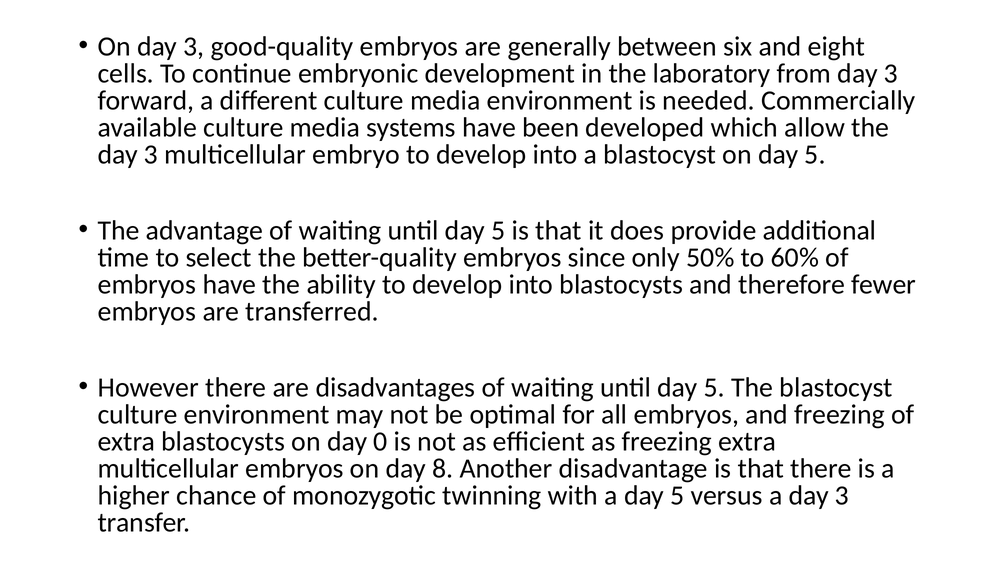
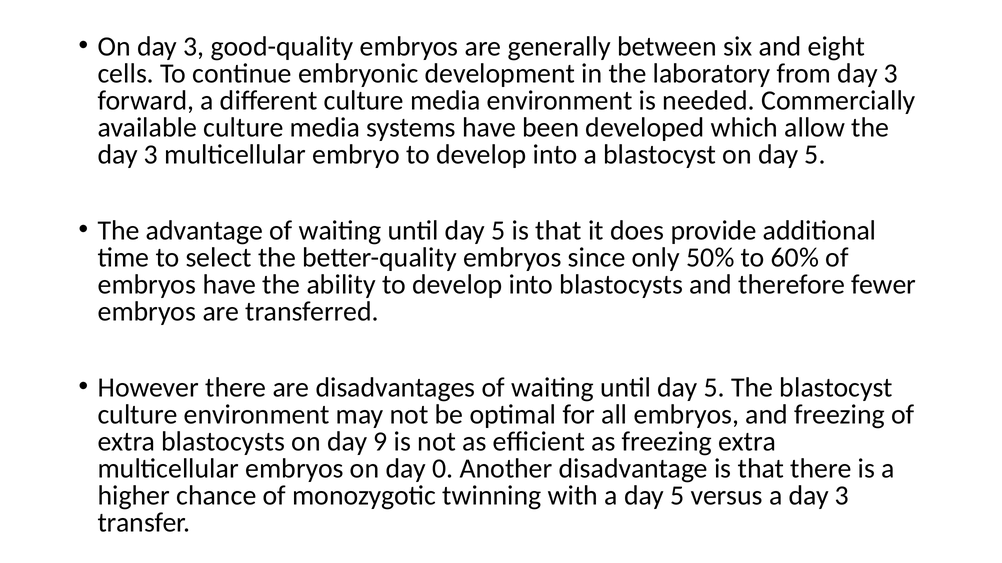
0: 0 -> 9 (380, 442)
8: 8 -> 0 (443, 469)
